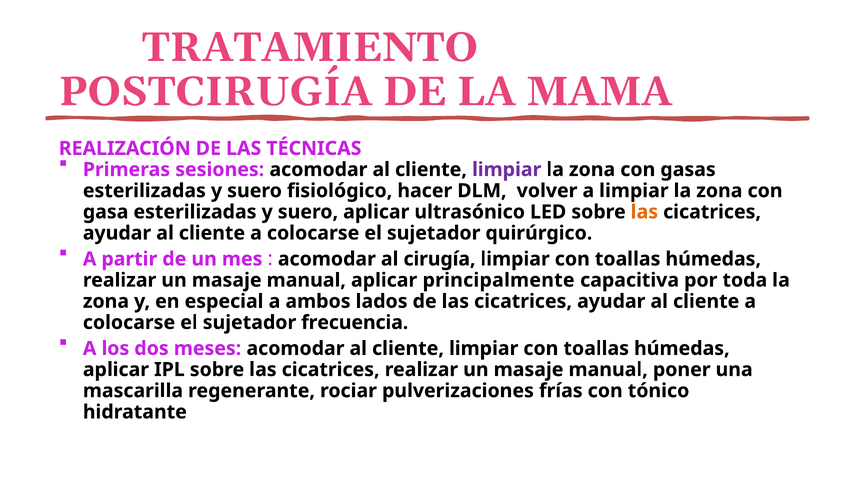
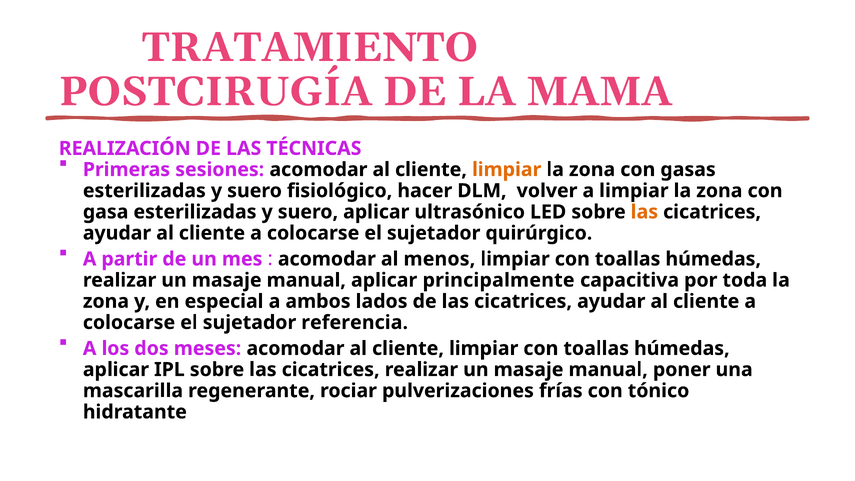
limpiar colour: purple -> orange (507, 170)
cirugía: cirugía -> menos (439, 259)
frecuencia: frecuencia -> referencia (355, 322)
